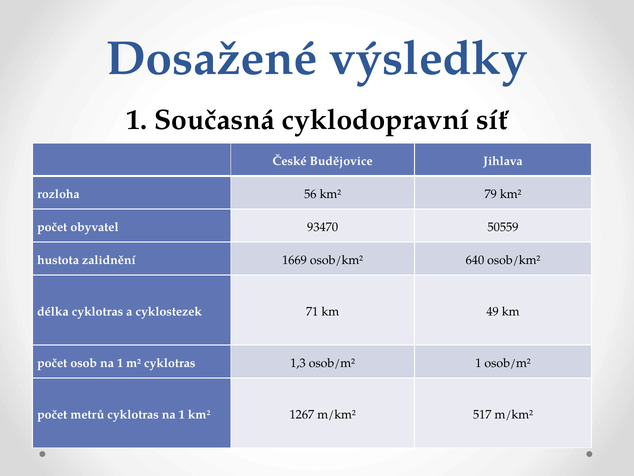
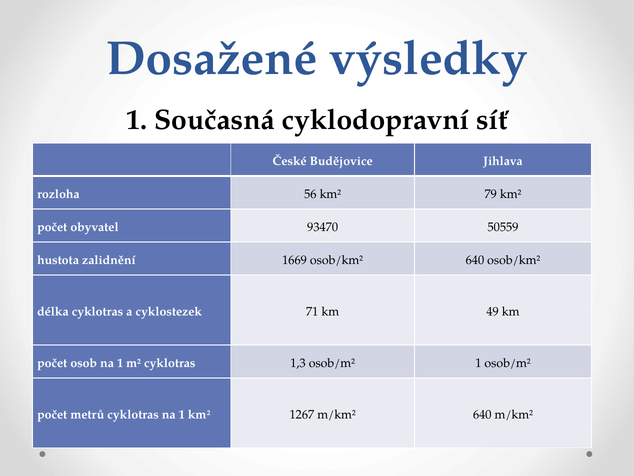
m/km² 517: 517 -> 640 (482, 414)
